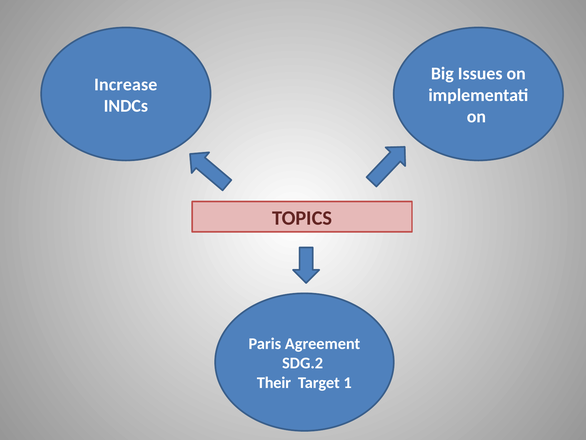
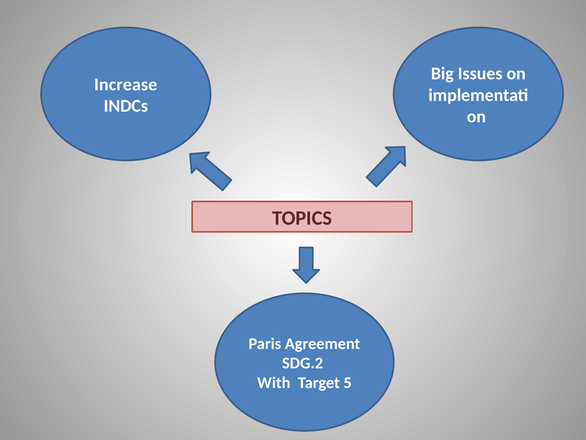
Their: Their -> With (274, 382)
1: 1 -> 5 (348, 382)
